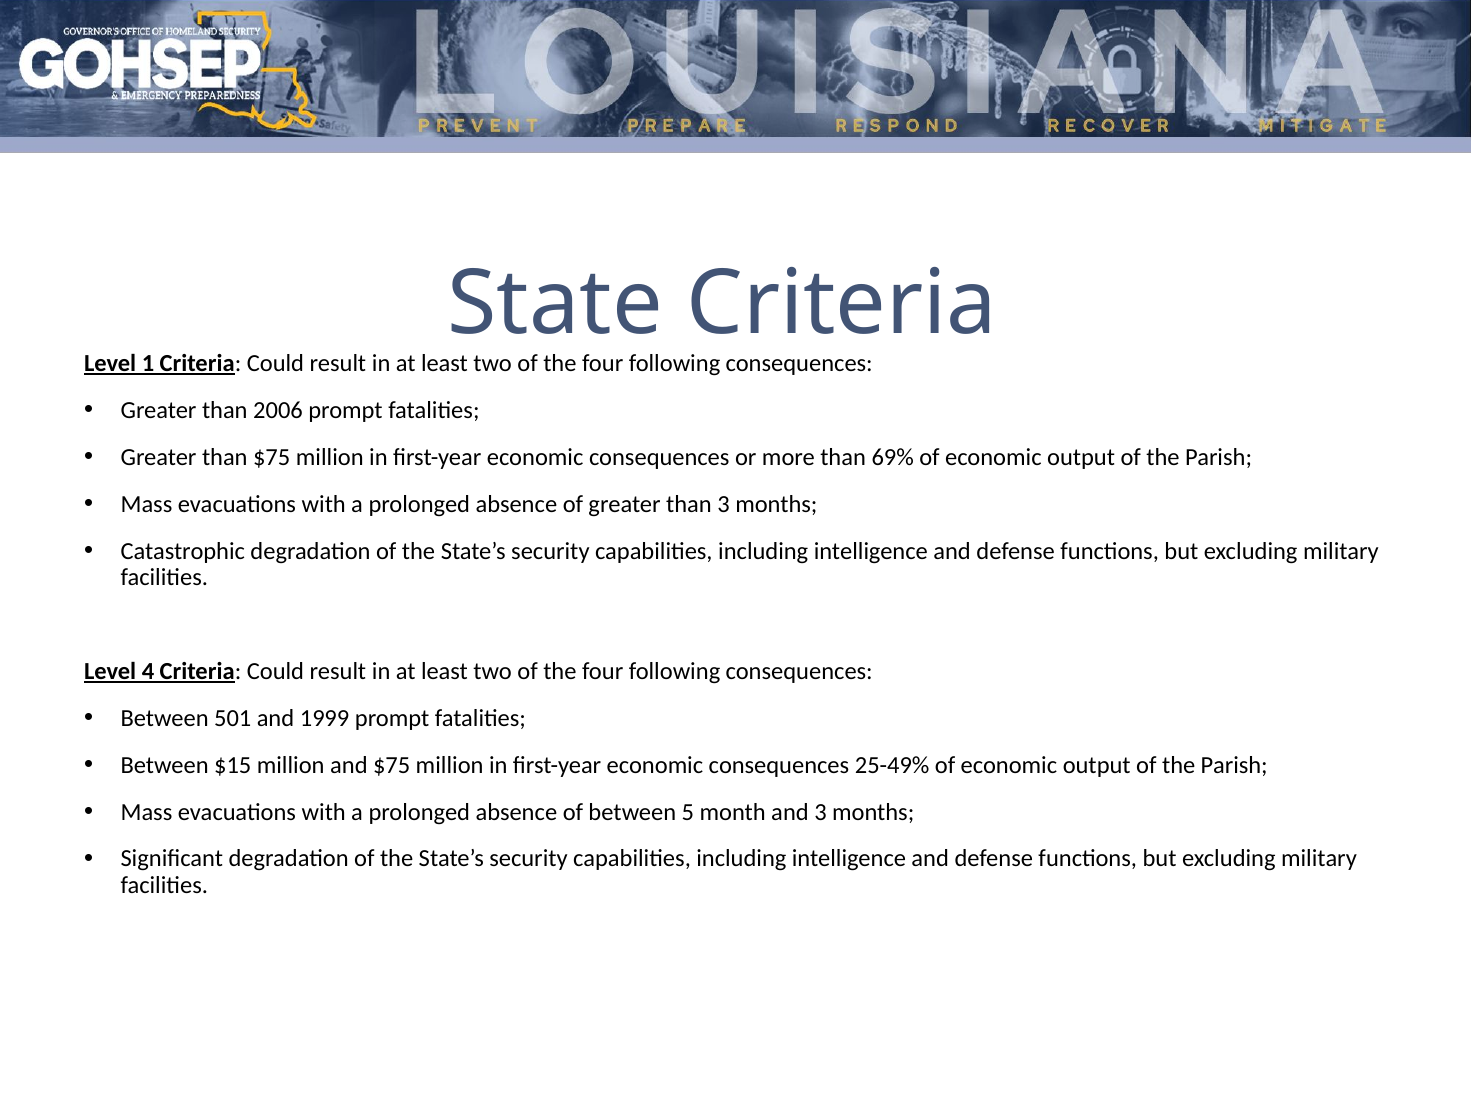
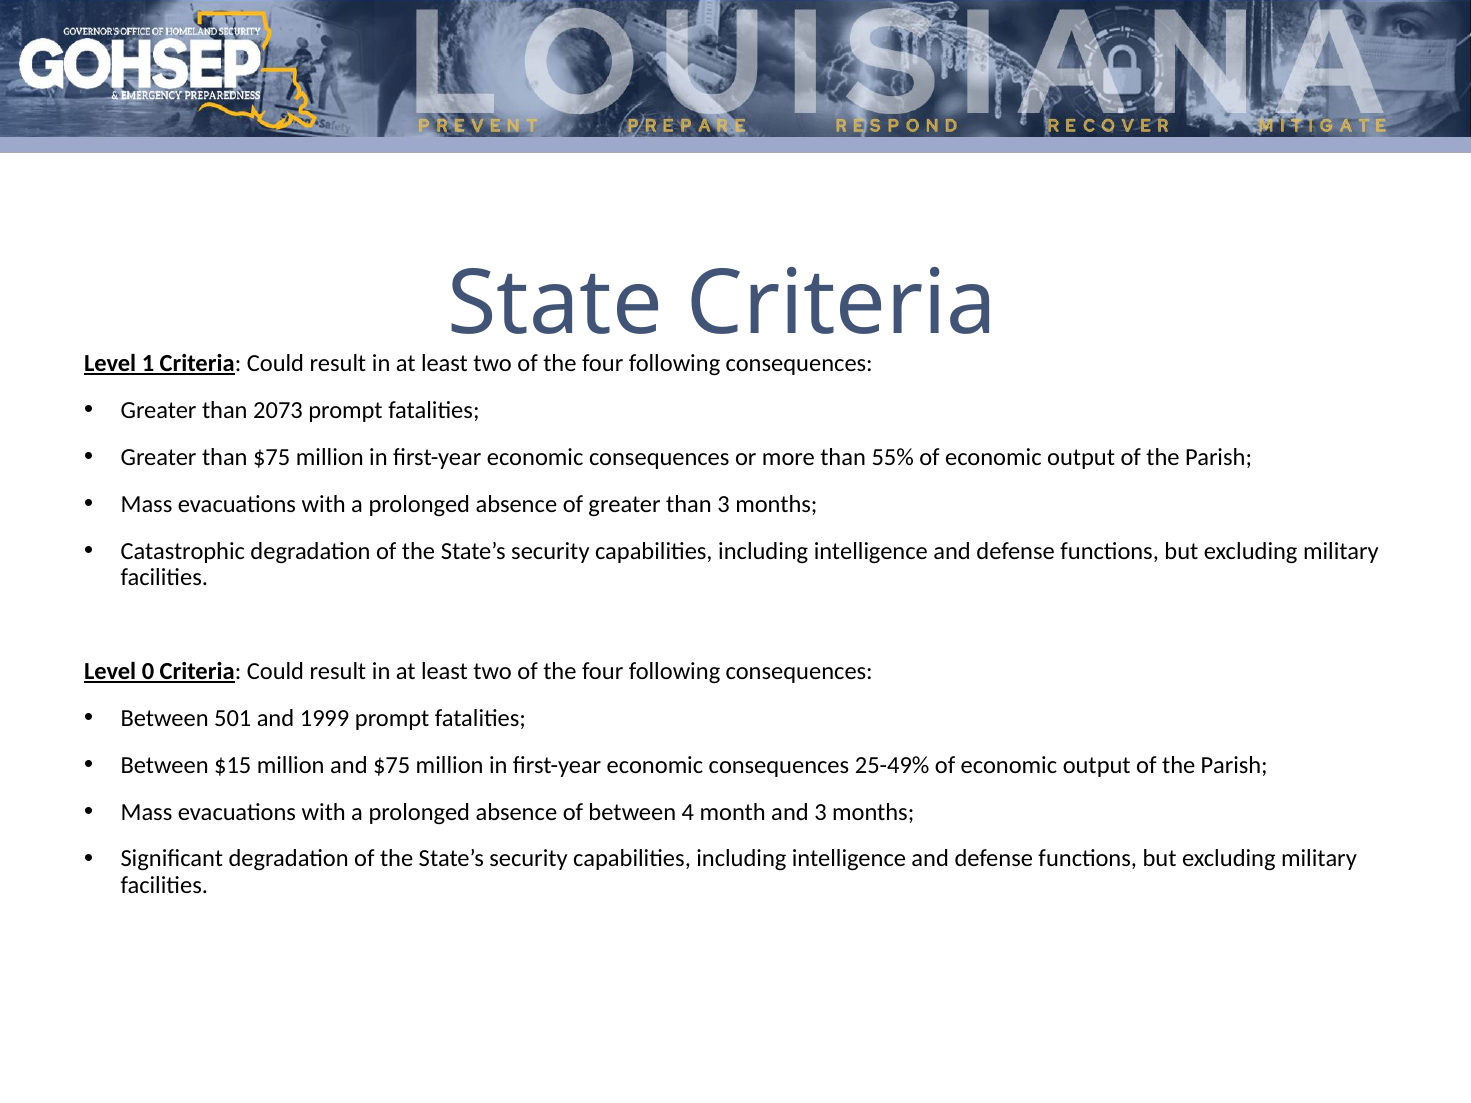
2006: 2006 -> 2073 (278, 410)
69%: 69% -> 55% (893, 457)
4: 4 -> 0 (148, 671)
5: 5 -> 4 (688, 812)
